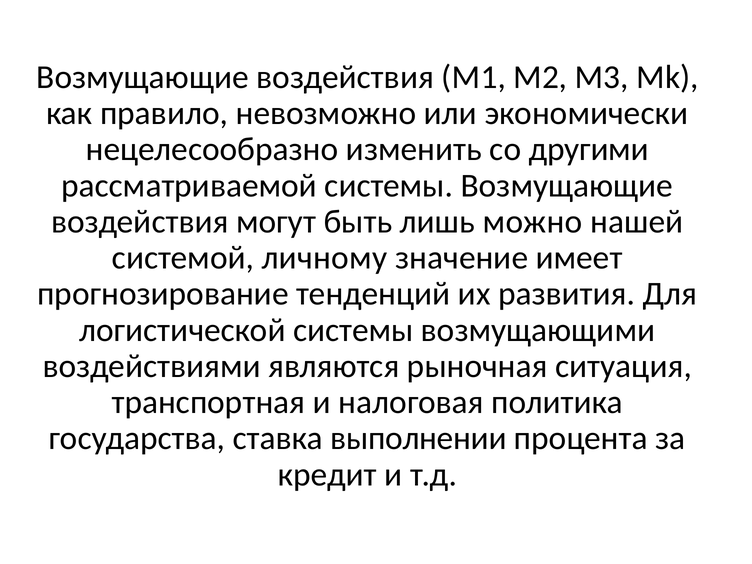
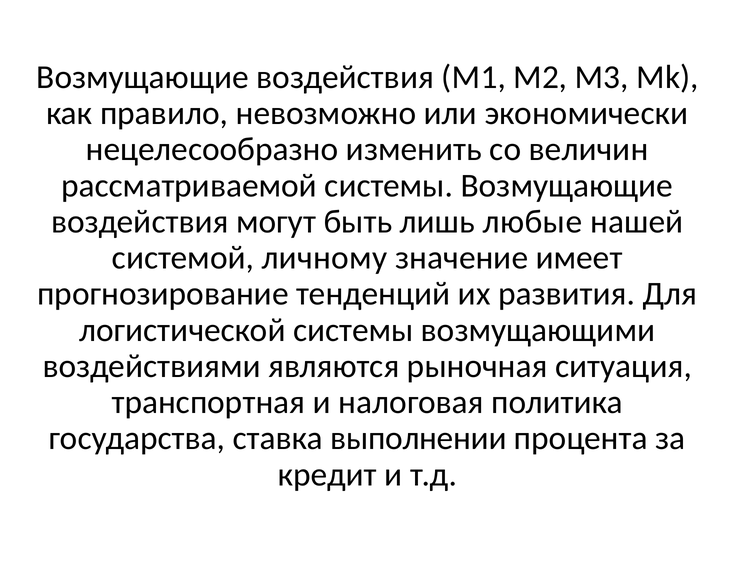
другими: другими -> величин (589, 149)
можно: можно -> любые (533, 222)
